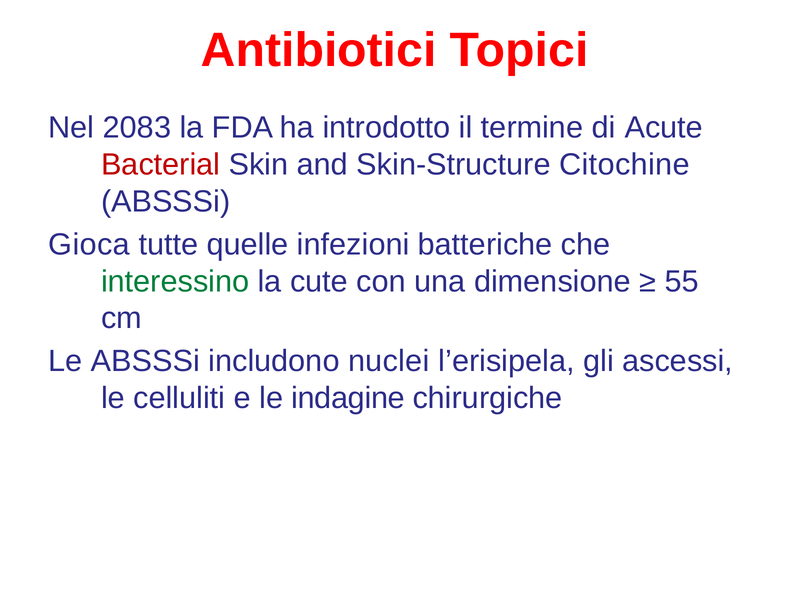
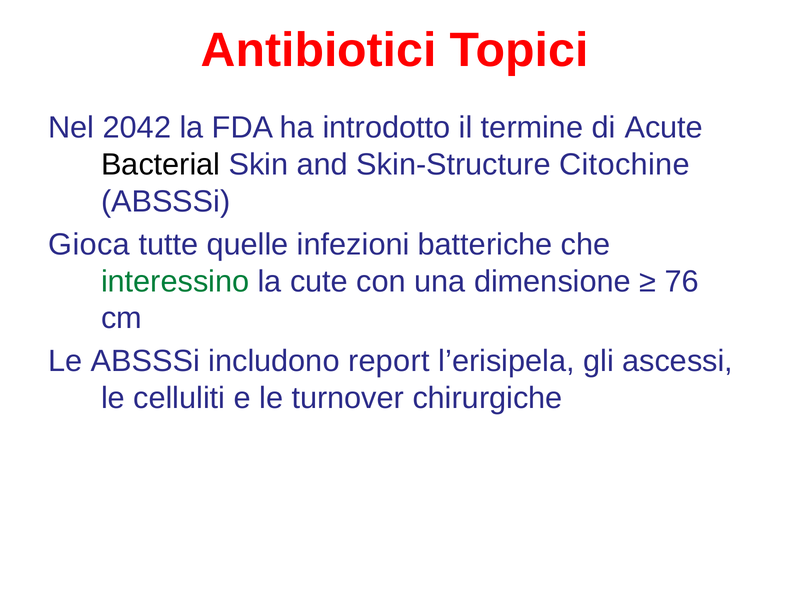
2083: 2083 -> 2042 (137, 128)
Bacterial colour: red -> black (161, 165)
55: 55 -> 76 (682, 282)
nuclei: nuclei -> report (389, 362)
indagine: indagine -> turnover (348, 398)
